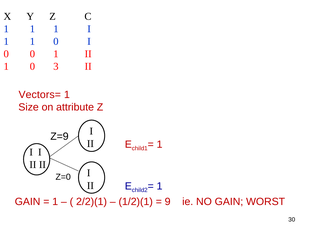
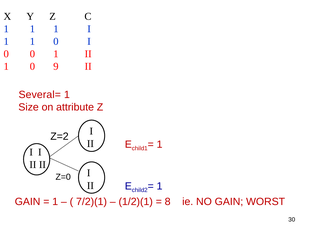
3: 3 -> 9 (56, 67)
Vectors=: Vectors= -> Several= (40, 95)
Z=9: Z=9 -> Z=2 (59, 137)
2/2)(1: 2/2)(1 -> 7/2)(1 (92, 202)
9: 9 -> 8 (168, 202)
